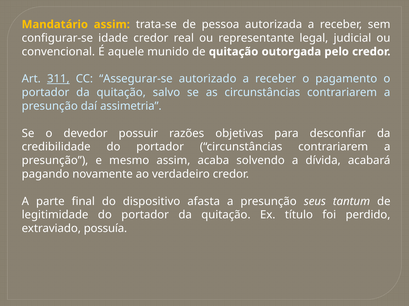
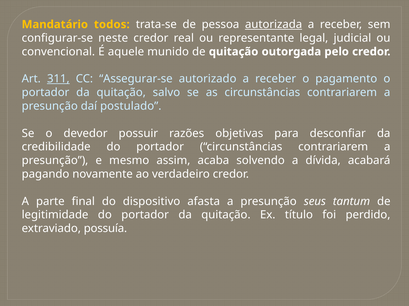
Mandatário assim: assim -> todos (112, 24)
autorizada underline: none -> present (274, 24)
idade: idade -> neste (113, 38)
assimetria: assimetria -> postulado (131, 106)
